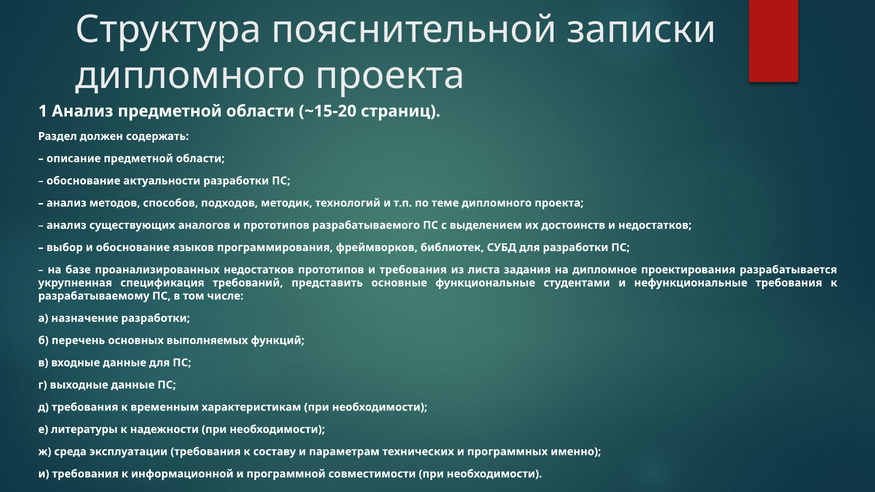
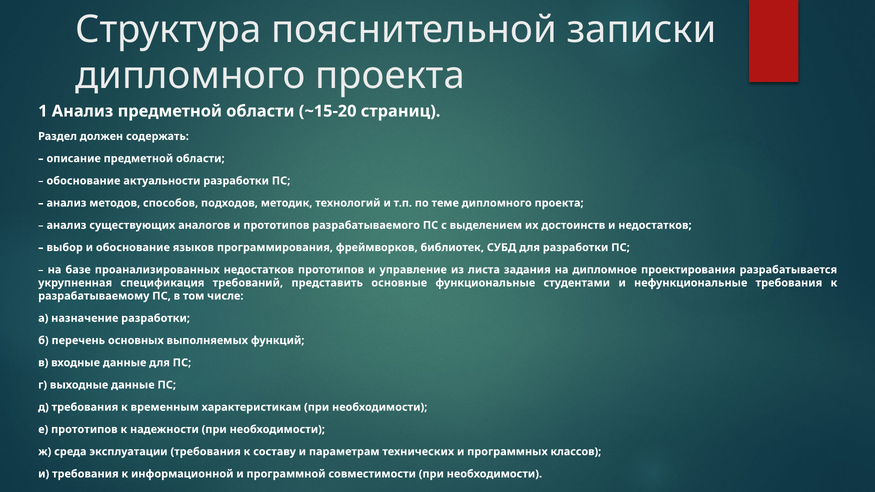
прототипов и требования: требования -> управление (413, 270)
е литературы: литературы -> прототипов (84, 430)
именно: именно -> классов (576, 452)
